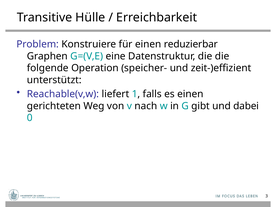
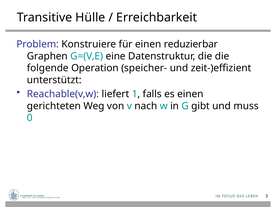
dabei: dabei -> muss (246, 106)
